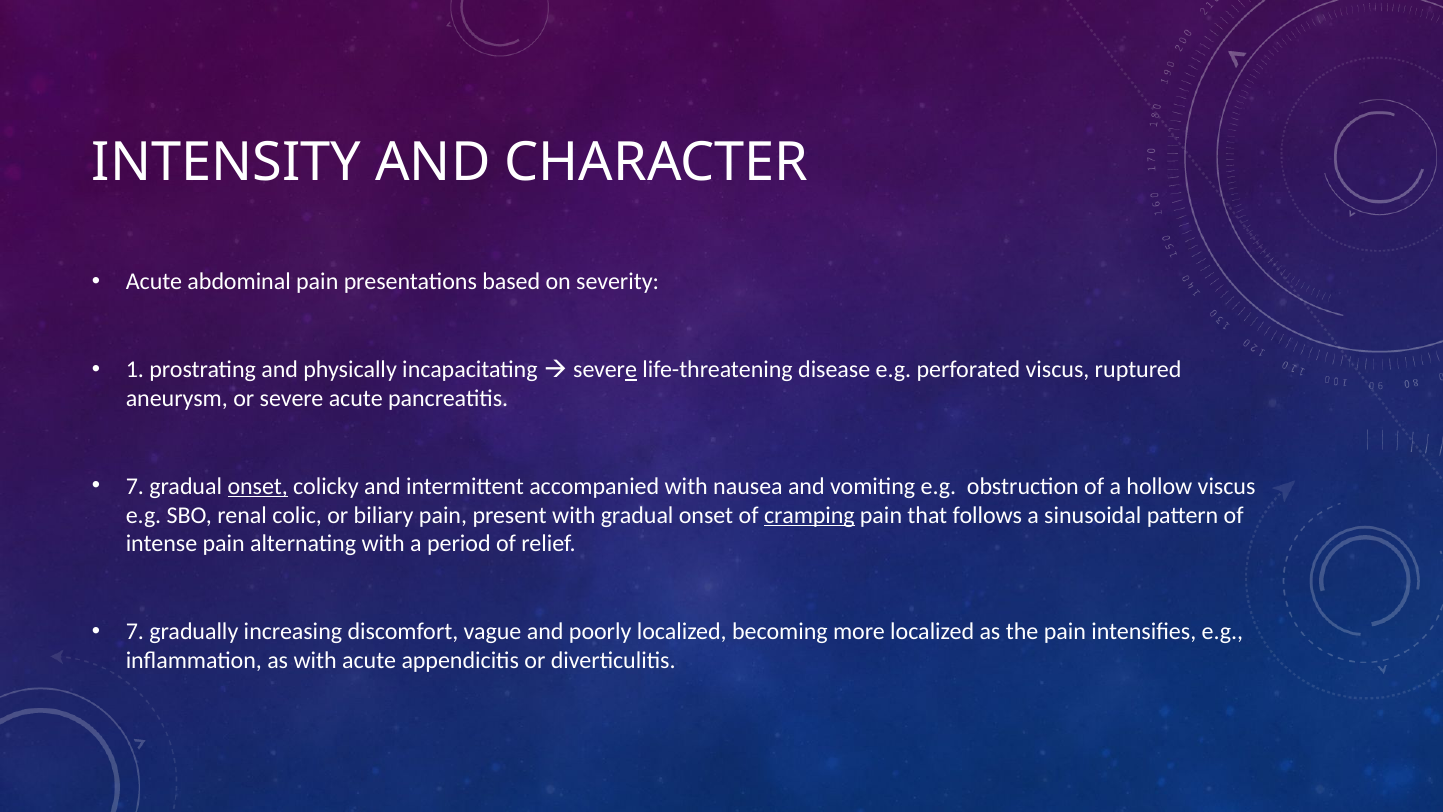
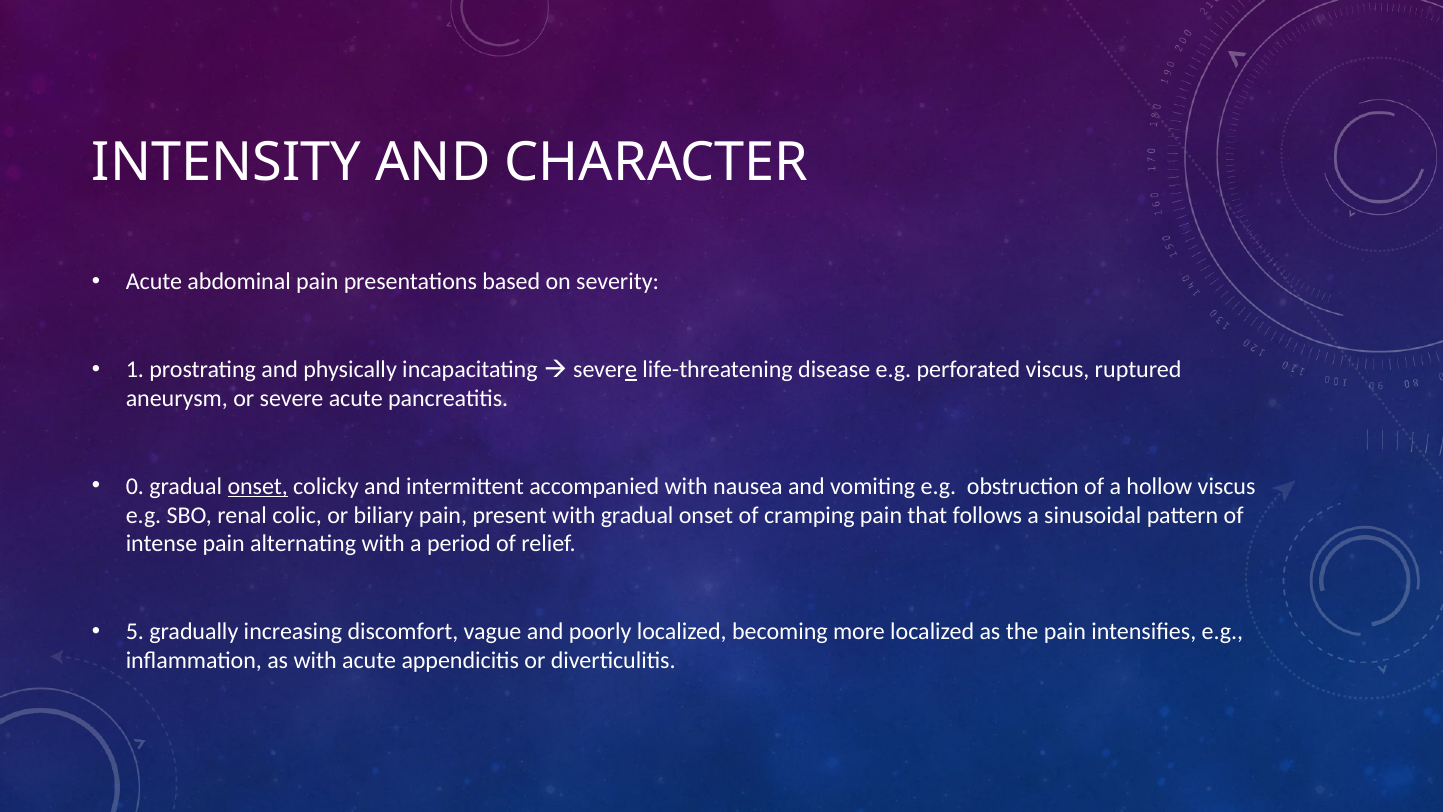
7: 7 -> 0 (135, 486)
cramping underline: present -> none (809, 515)
7: 7 -> 5 (135, 632)
